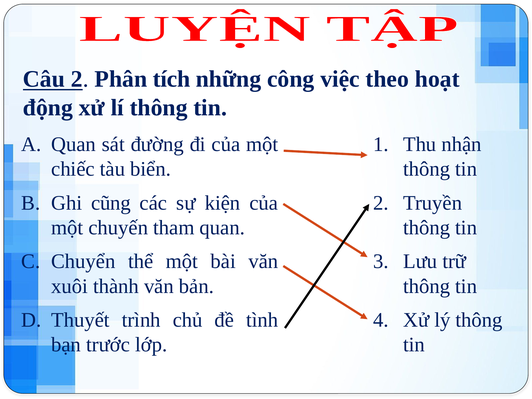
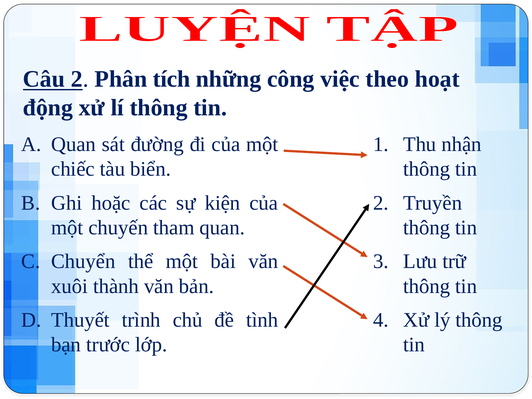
cũng: cũng -> hoặc (111, 203)
